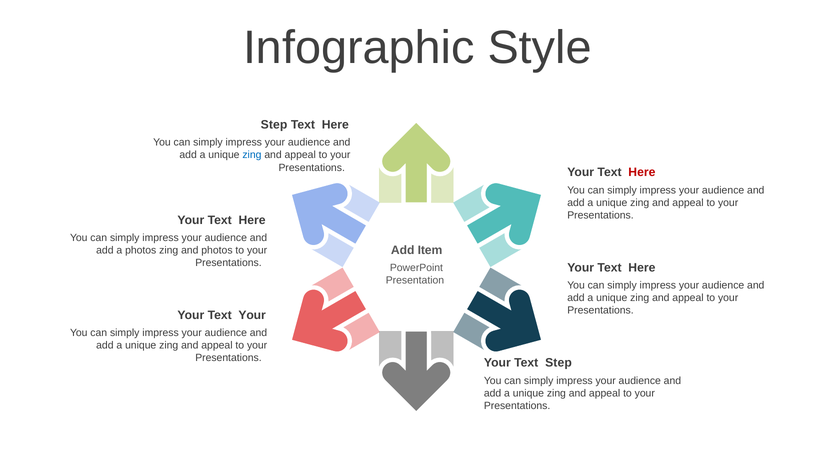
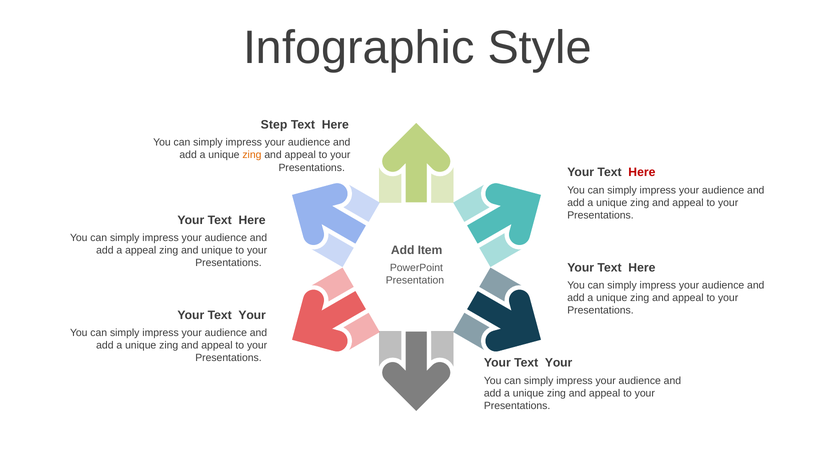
zing colour: blue -> orange (252, 155)
a photos: photos -> appeal (141, 250)
and photos: photos -> unique (217, 250)
Step: Step -> Your (559, 363)
